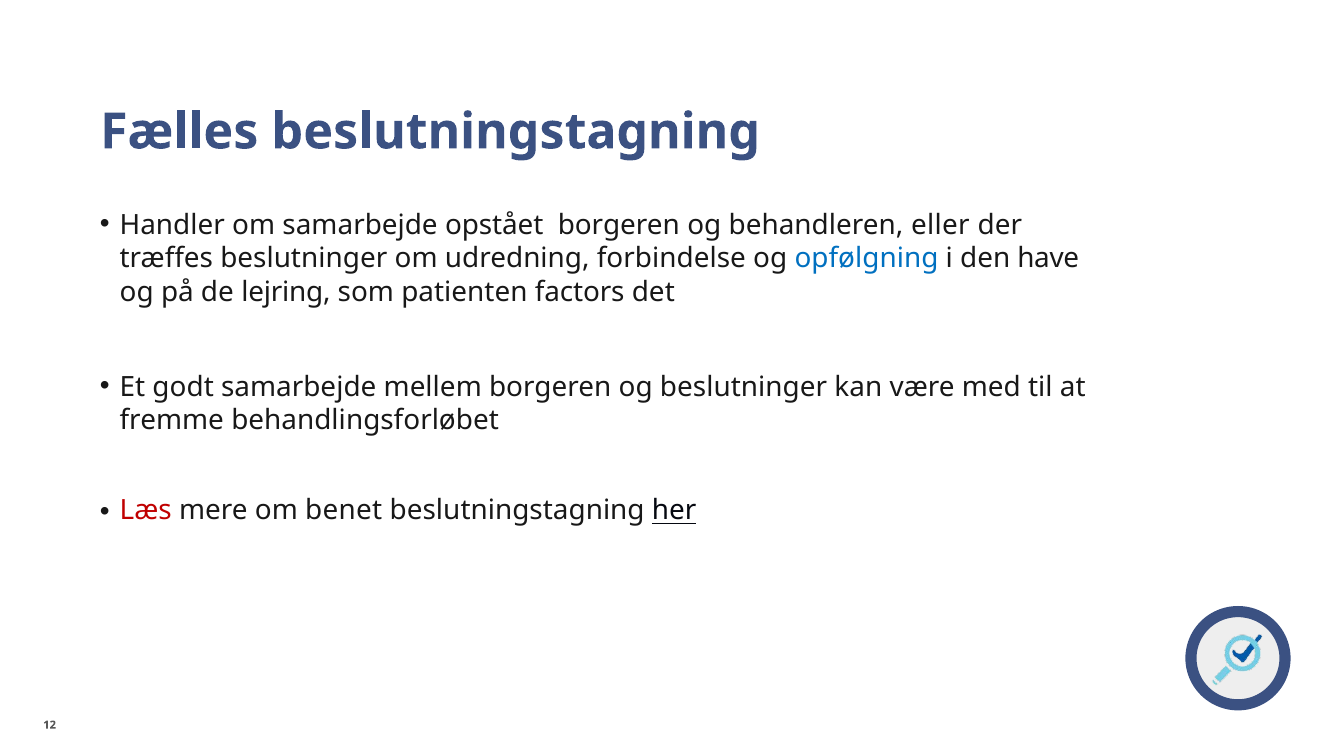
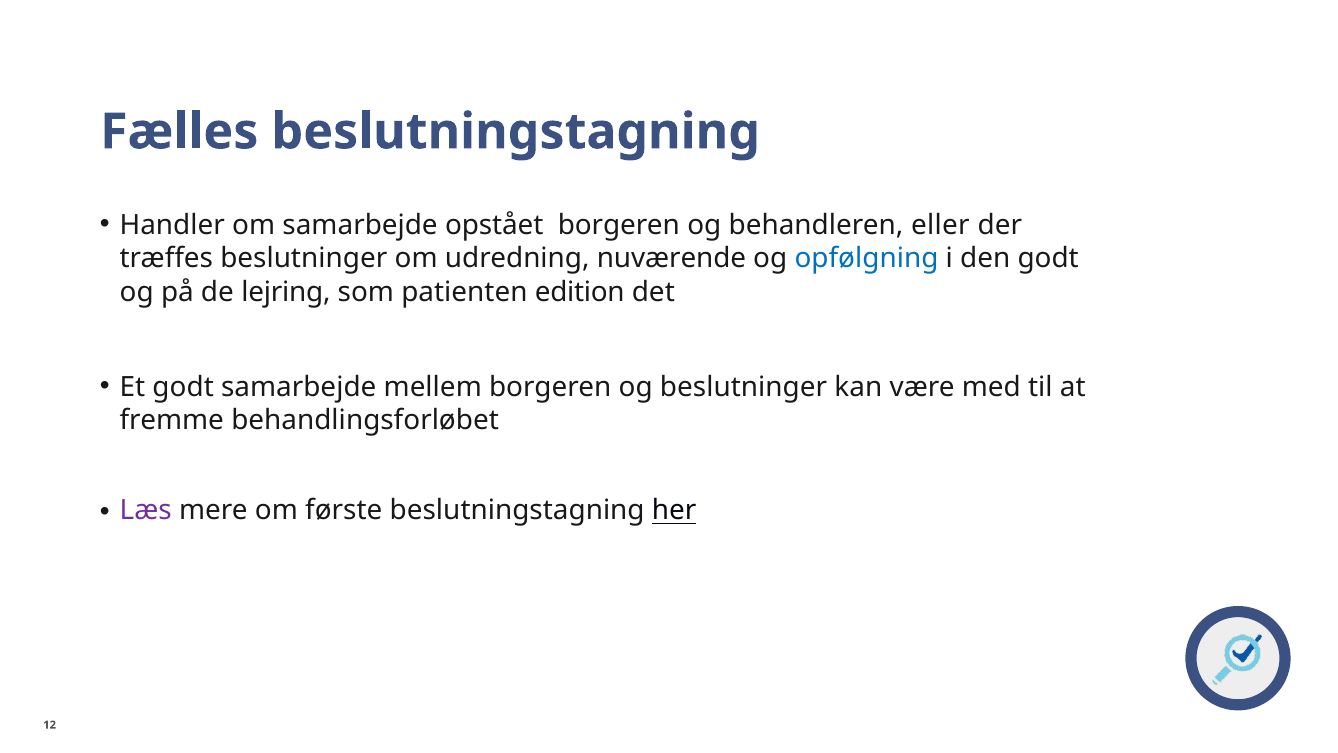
forbindelse: forbindelse -> nuværende (671, 259)
den have: have -> godt (1048, 259)
factors: factors -> edition (580, 292)
Læs colour: red -> purple (146, 511)
benet: benet -> første (344, 511)
